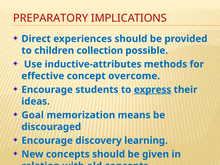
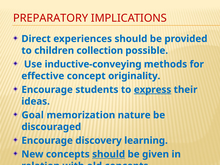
inductive-attributes: inductive-attributes -> inductive-conveying (93, 64)
overcome: overcome -> originality (134, 76)
means: means -> nature (134, 115)
should underline: none -> present (109, 154)
